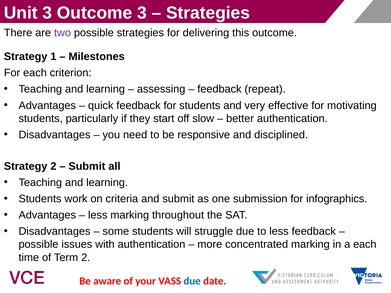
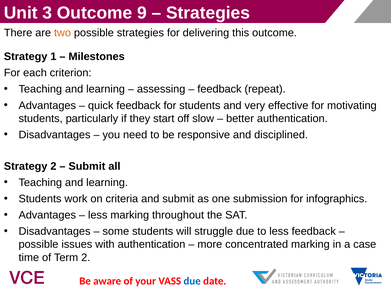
Outcome 3: 3 -> 9 (142, 13)
two colour: purple -> orange (62, 33)
a each: each -> case (365, 245)
